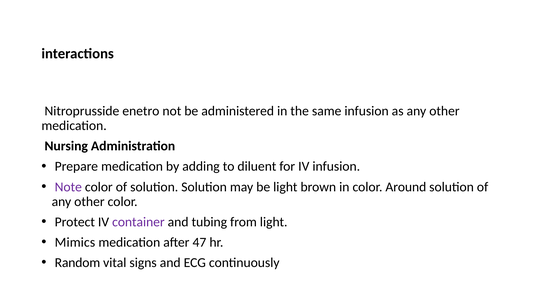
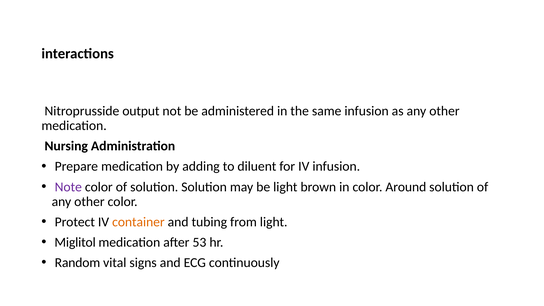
enetro: enetro -> output (141, 111)
container colour: purple -> orange (138, 222)
Mimics: Mimics -> Miglitol (75, 242)
47: 47 -> 53 (199, 242)
